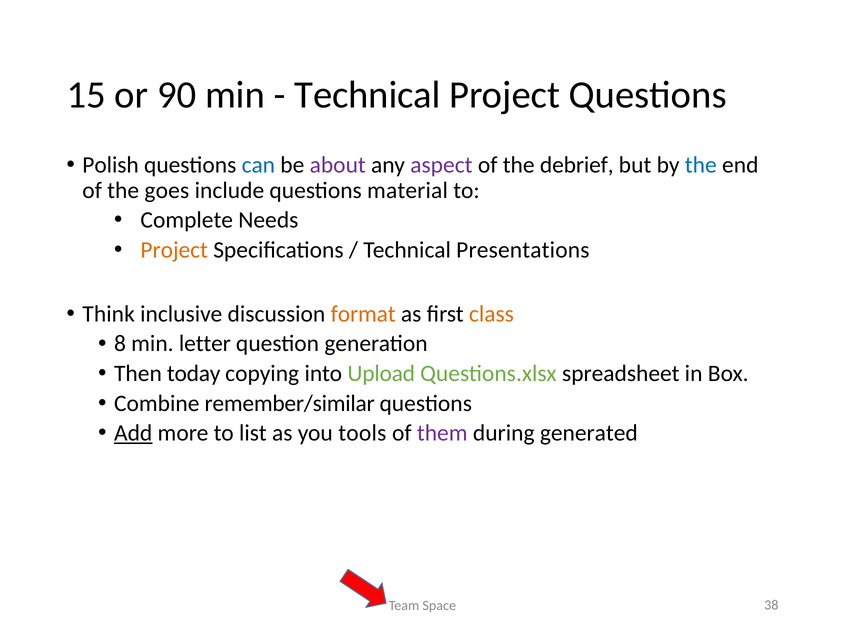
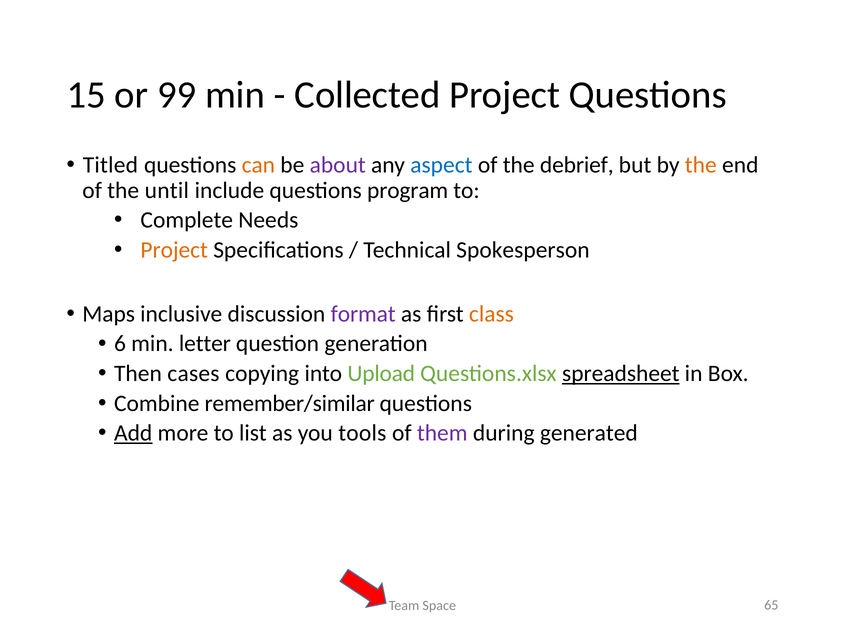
90: 90 -> 99 (177, 95)
Technical: Technical -> Collected (367, 95)
Polish: Polish -> Titled (110, 165)
can colour: blue -> orange (258, 165)
aspect colour: purple -> blue (441, 165)
the colour: blue -> orange (701, 165)
goes: goes -> until (167, 190)
material: material -> program (408, 190)
Presentations: Presentations -> Spokesperson (523, 250)
Think: Think -> Maps (109, 314)
format colour: orange -> purple (363, 314)
8: 8 -> 6 (120, 344)
today: today -> cases (193, 373)
spreadsheet underline: none -> present (621, 373)
38: 38 -> 65 (771, 605)
